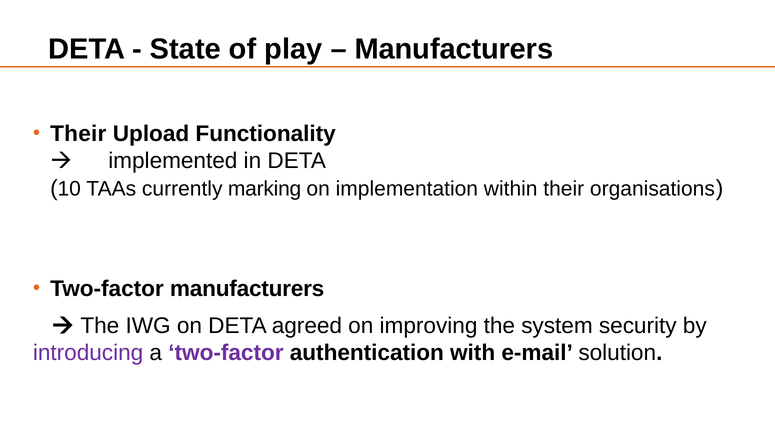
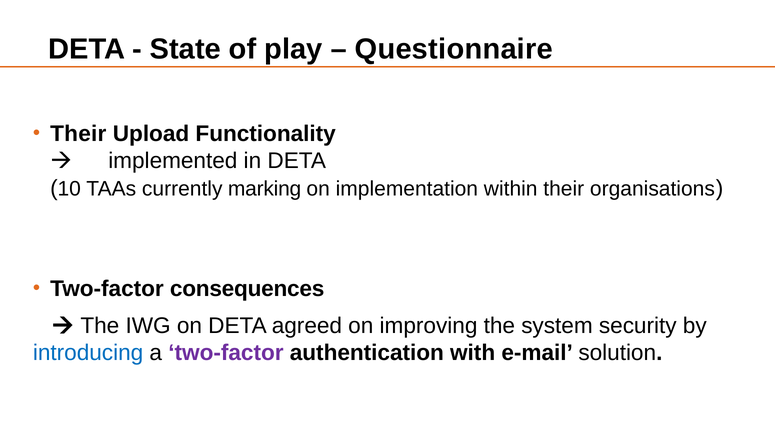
Manufacturers: Manufacturers -> Questionnaire (454, 49)
Two-factor manufacturers: manufacturers -> consequences (247, 289)
introducing colour: purple -> blue (88, 353)
